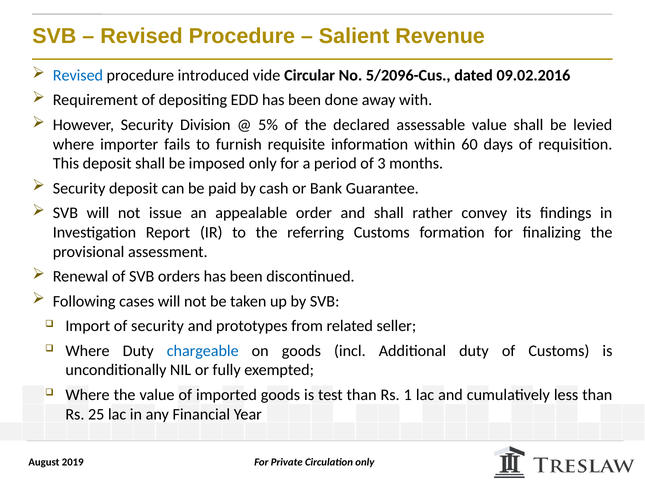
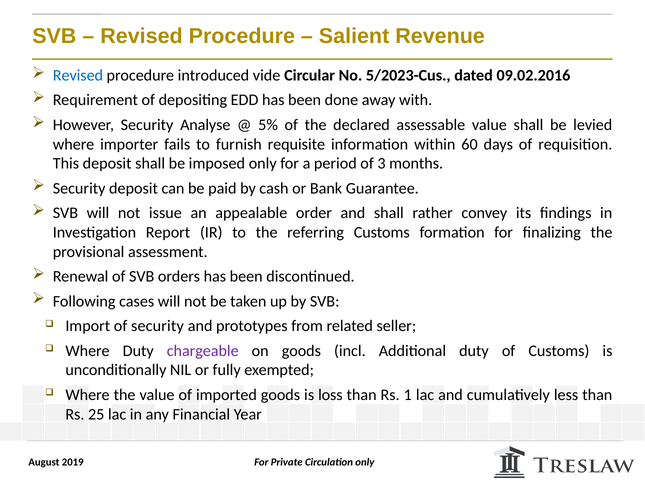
5/2096-Cus: 5/2096-Cus -> 5/2023-Cus (408, 75)
Division: Division -> Analyse (205, 125)
chargeable colour: blue -> purple (203, 351)
test: test -> loss (330, 395)
